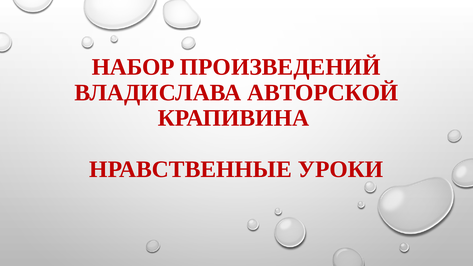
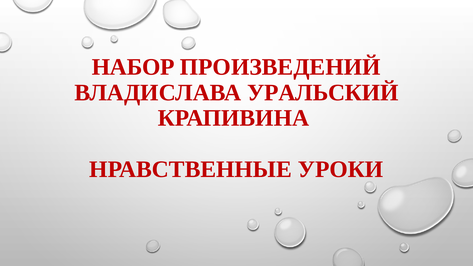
АВТОРСКОЙ: АВТОРСКОЙ -> УРАЛЬСКИЙ (323, 93)
